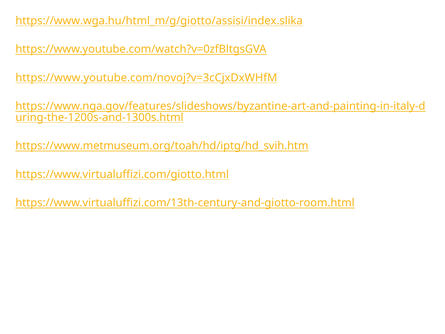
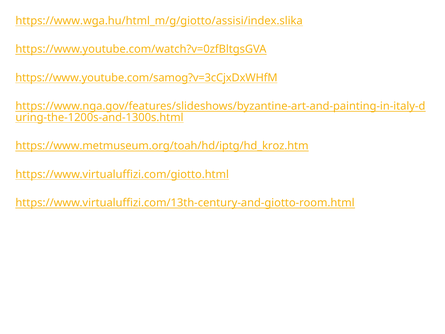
https://www.youtube.com/novoj?v=3cCjxDxWHfM: https://www.youtube.com/novoj?v=3cCjxDxWHfM -> https://www.youtube.com/samog?v=3cCjxDxWHfM (146, 78)
https://www.metmuseum.org/toah/hd/iptg/hd_svih.htm: https://www.metmuseum.org/toah/hd/iptg/hd_svih.htm -> https://www.metmuseum.org/toah/hd/iptg/hd_kroz.htm (162, 146)
